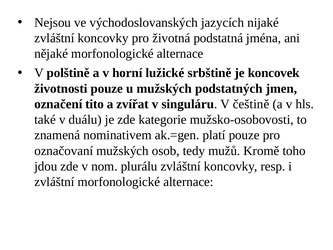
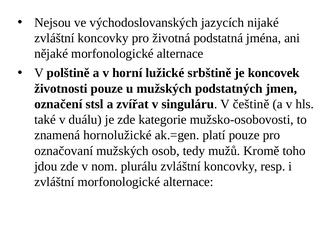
tito: tito -> stsl (95, 104)
nominativem: nominativem -> hornolužické (117, 135)
